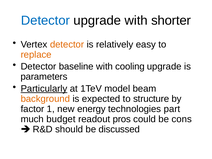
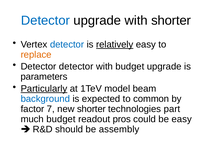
detector colour: orange -> blue (67, 44)
relatively underline: none -> present (115, 44)
Detector baseline: baseline -> detector (76, 67)
with cooling: cooling -> budget (130, 67)
background colour: orange -> blue (45, 99)
structure: structure -> common (151, 99)
1: 1 -> 7 (51, 109)
new energy: energy -> shorter (91, 109)
be cons: cons -> easy (182, 119)
discussed: discussed -> assembly (119, 129)
